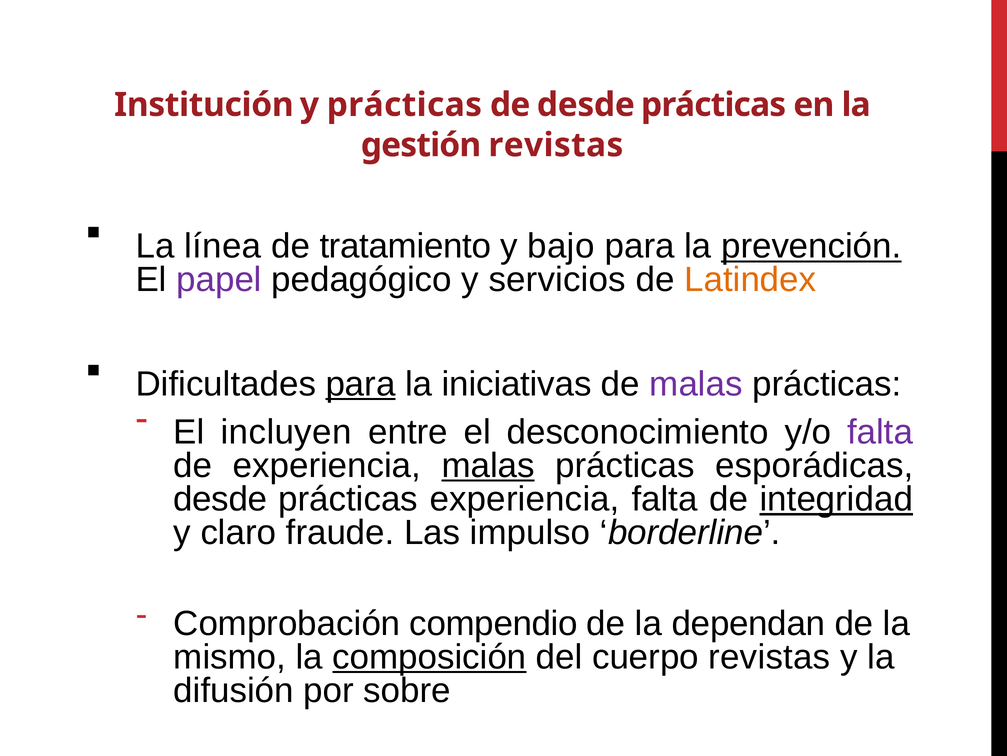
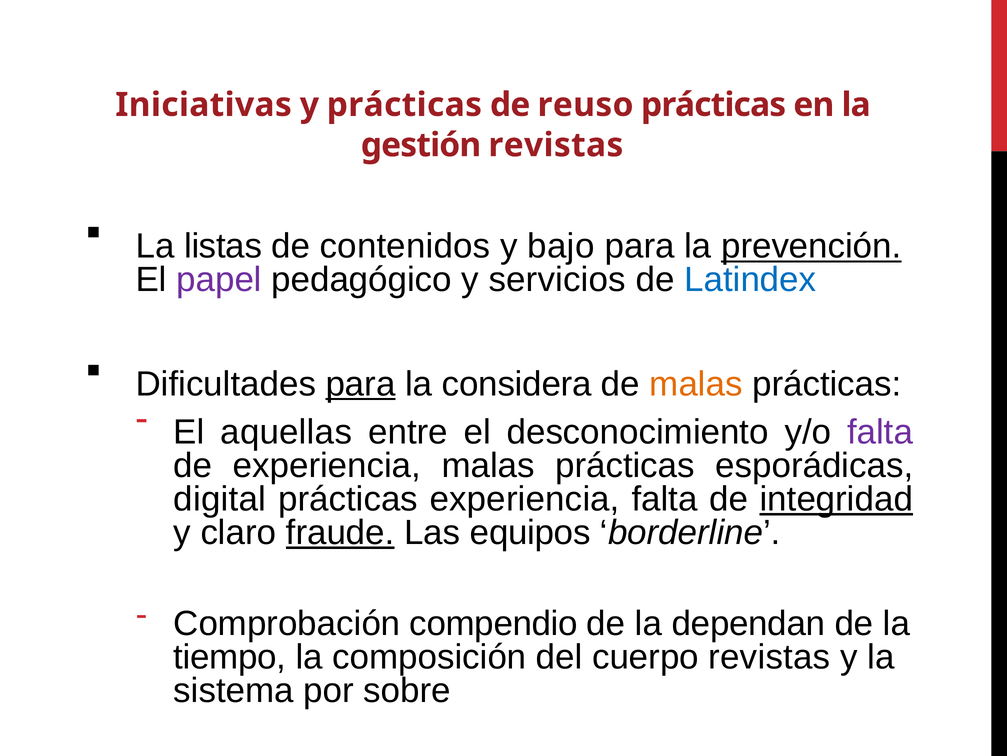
Institución: Institución -> Iniciativas (204, 105)
de desde: desde -> reuso (585, 105)
línea: línea -> listas (223, 246)
tratamiento: tratamiento -> contenidos (405, 246)
Latindex colour: orange -> blue (750, 280)
iniciativas: iniciativas -> considera (517, 384)
malas colour: purple -> orange (696, 384)
incluyen: incluyen -> aquellas (286, 432)
malas underline: present -> none (488, 465)
desde: desde -> digital (220, 499)
fraude underline: none -> present (340, 532)
impulso: impulso -> equipos (530, 532)
mismo: mismo -> tiempo (230, 656)
composición underline: present -> none (429, 656)
difusión: difusión -> sistema (234, 690)
